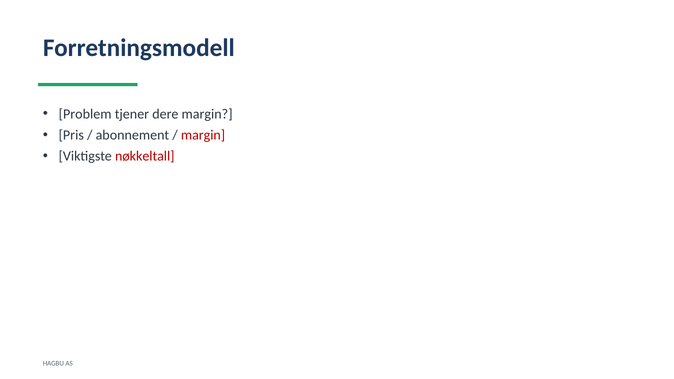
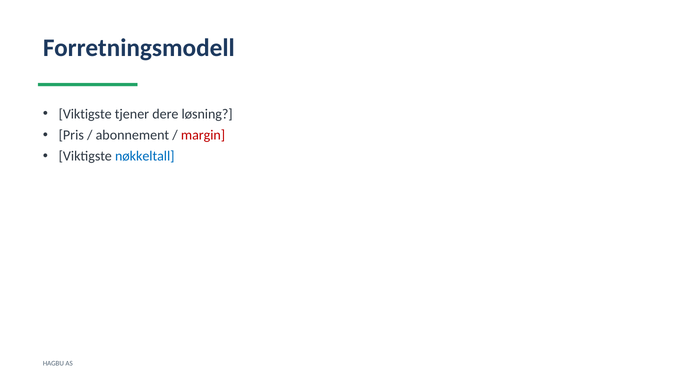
Problem: Problem -> Viktigste (85, 114)
dere margin: margin -> løsning (207, 114)
nøkkeltall colour: red -> blue (145, 156)
